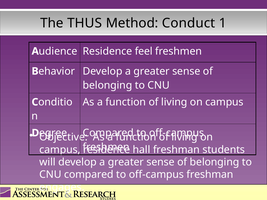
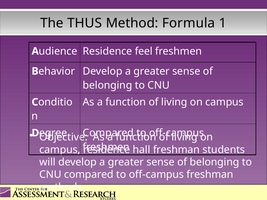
Conduct: Conduct -> Formula (189, 23)
engages: engages -> methods (62, 187)
